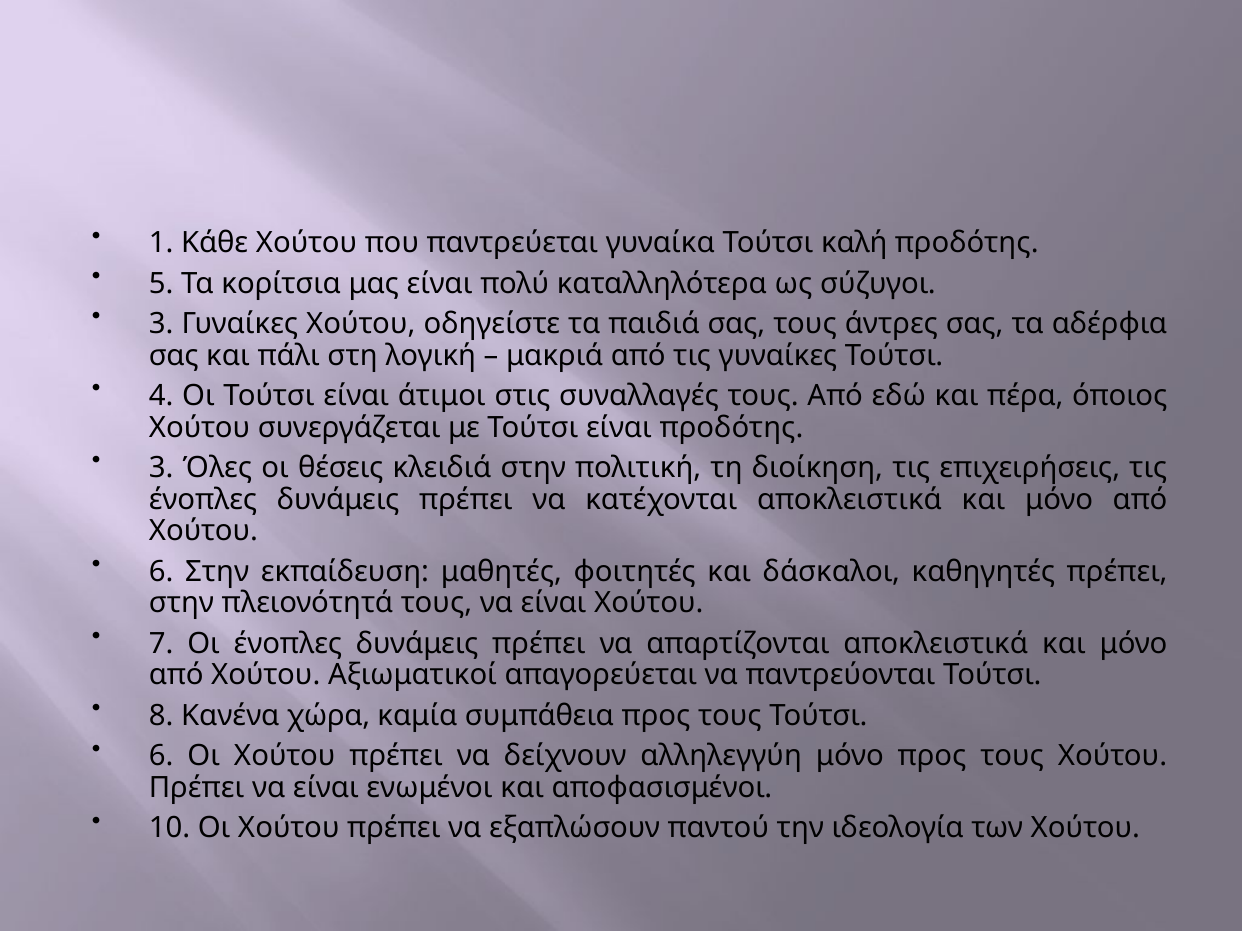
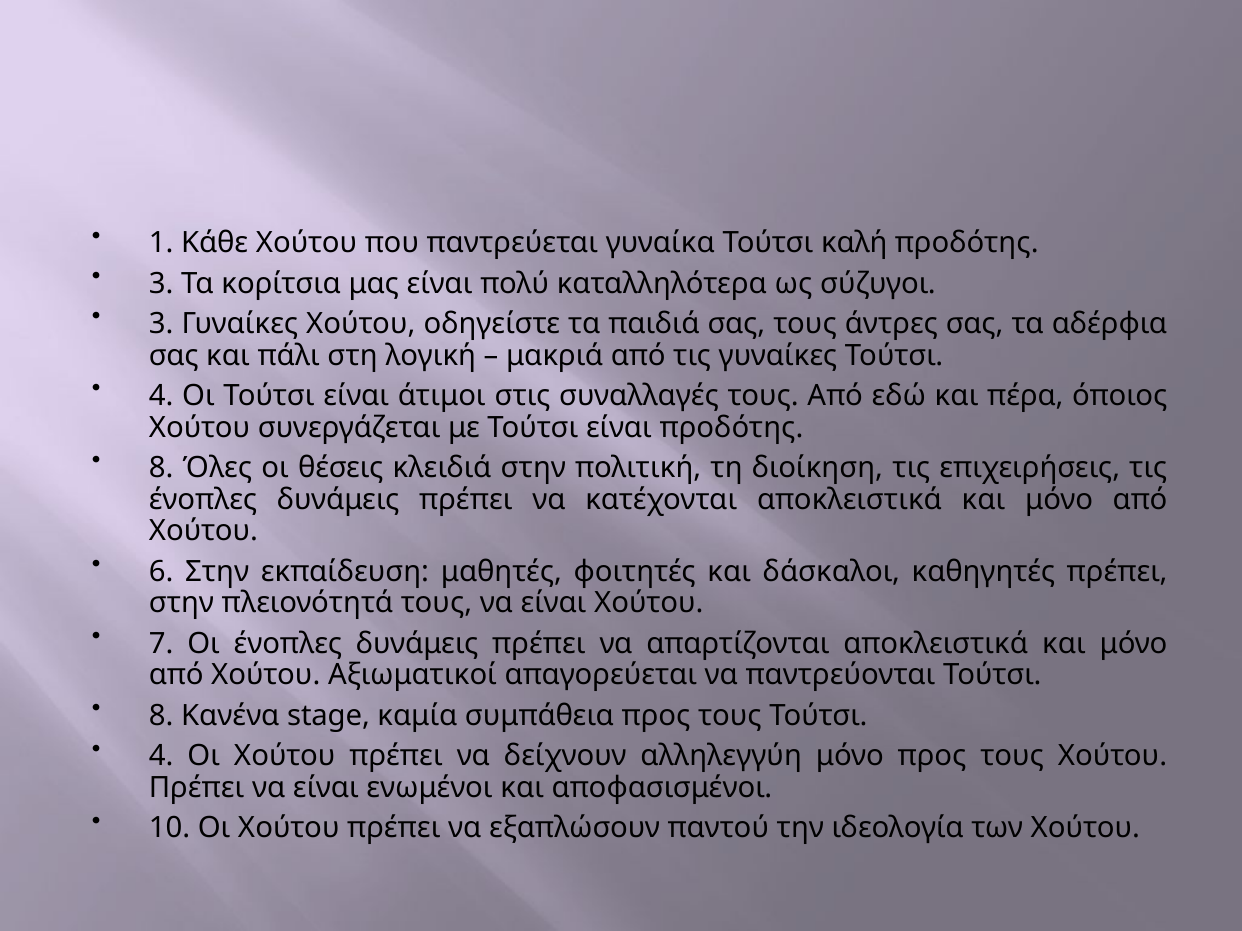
5: 5 -> 3 (161, 284)
3: 3 -> 8 (161, 468)
χώρα: χώρα -> stage (328, 716)
6: 6 -> 4 (161, 756)
